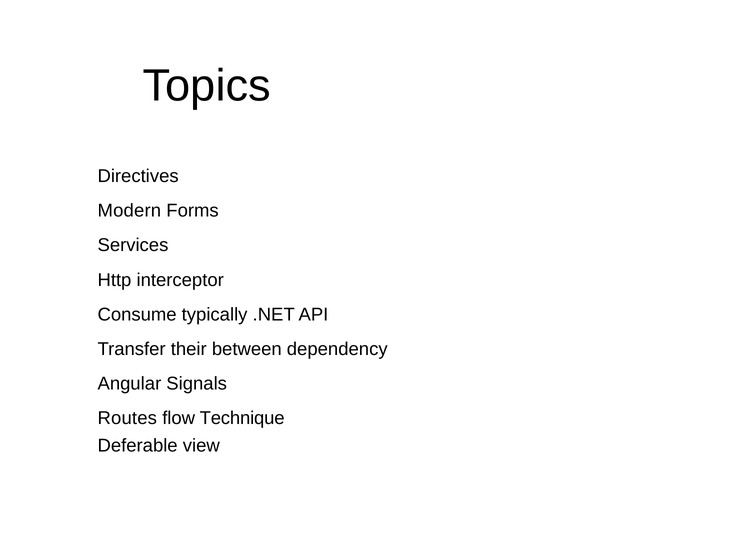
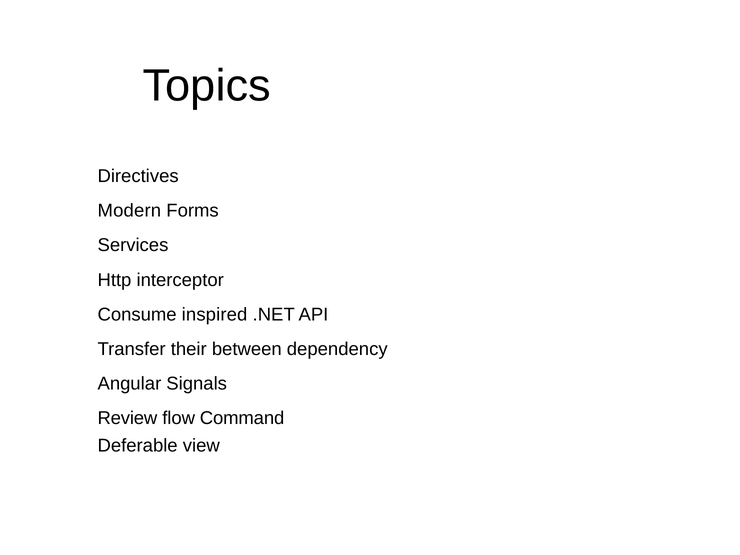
typically: typically -> inspired (215, 314)
Routes: Routes -> Review (127, 418)
Technique: Technique -> Command (242, 418)
